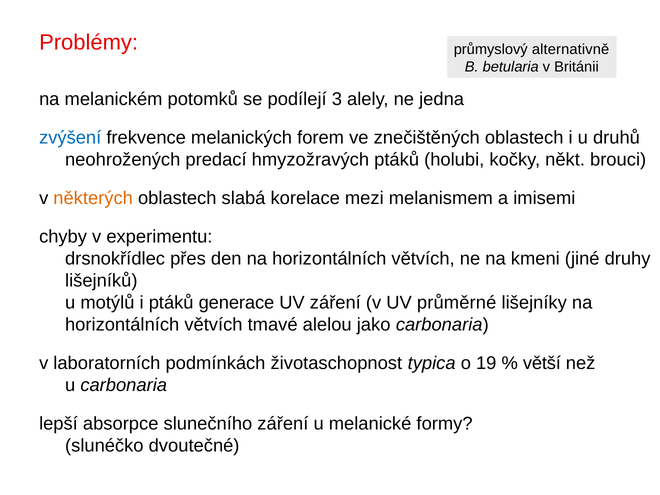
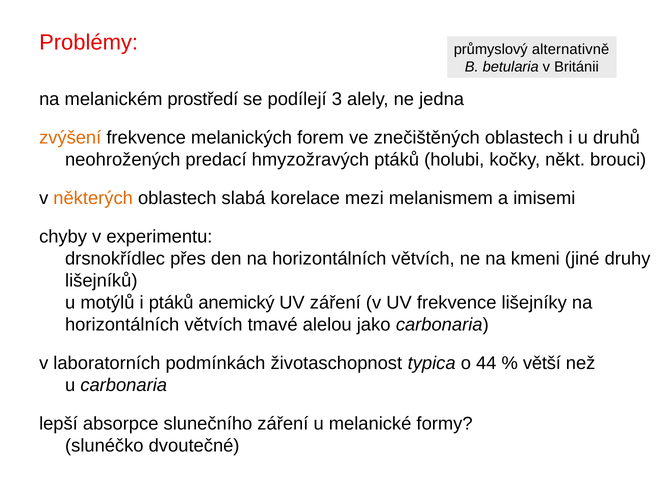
potomků: potomků -> prostředí (203, 99)
zvýšení colour: blue -> orange (70, 138)
generace: generace -> anemický (236, 303)
UV průměrné: průměrné -> frekvence (457, 303)
19: 19 -> 44 (486, 363)
